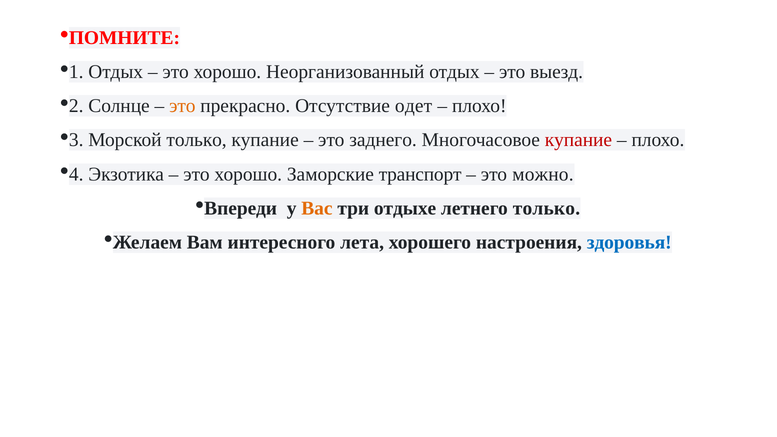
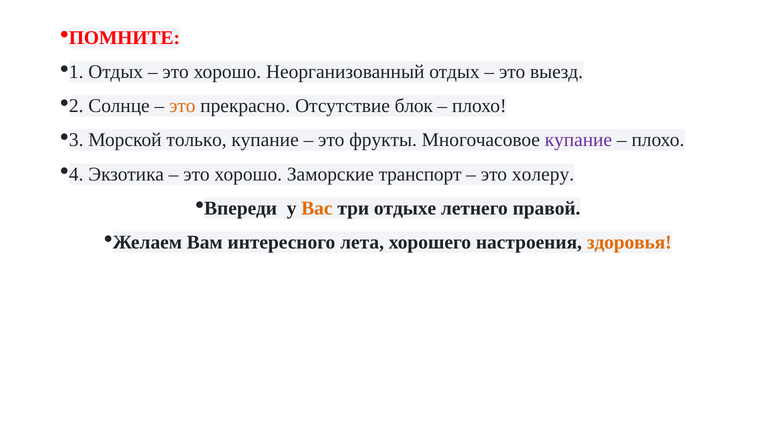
одет: одет -> блок (414, 106)
заднего: заднего -> фрукты (383, 140)
купание colour: red -> purple (578, 140)
можно: можно -> холеру (543, 174)
летнего только: только -> правой (547, 208)
здоровья colour: blue -> orange (629, 242)
